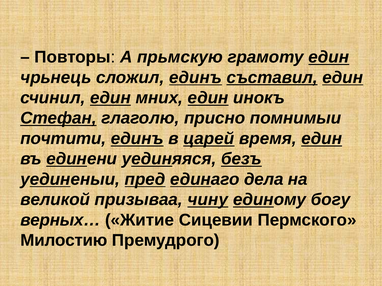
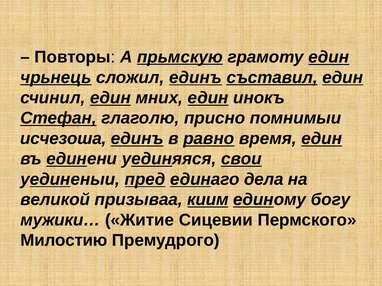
прьмскую underline: none -> present (180, 57)
чрьнець underline: none -> present (56, 78)
почтити: почтити -> исчезоша (63, 139)
царей: царей -> равно (209, 139)
безъ: безъ -> свои (241, 159)
чину: чину -> киим (208, 200)
верных…: верных… -> мужики… (60, 220)
